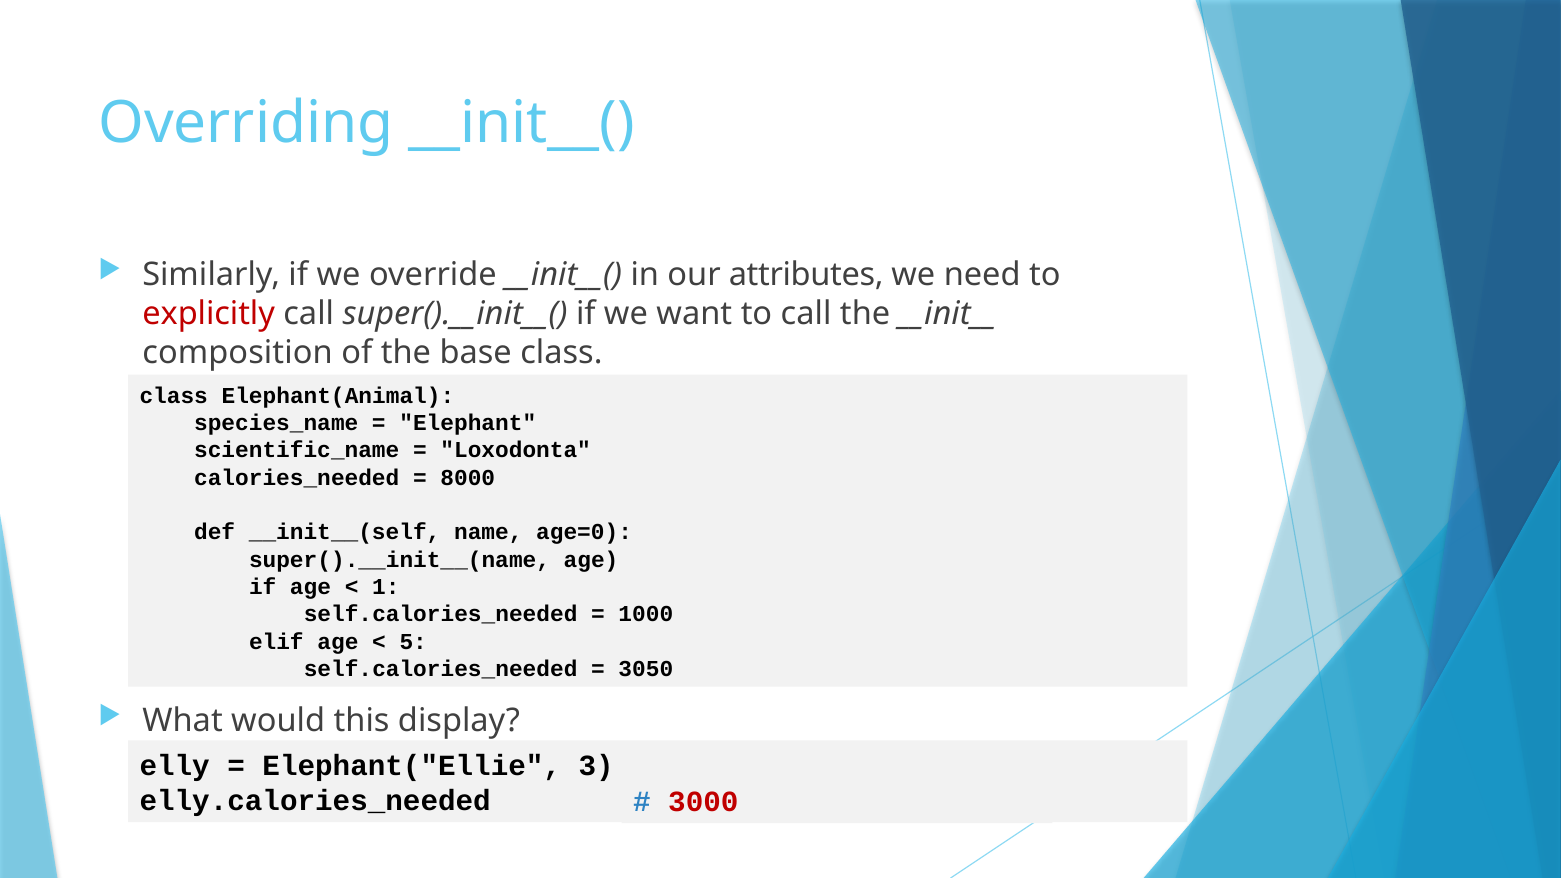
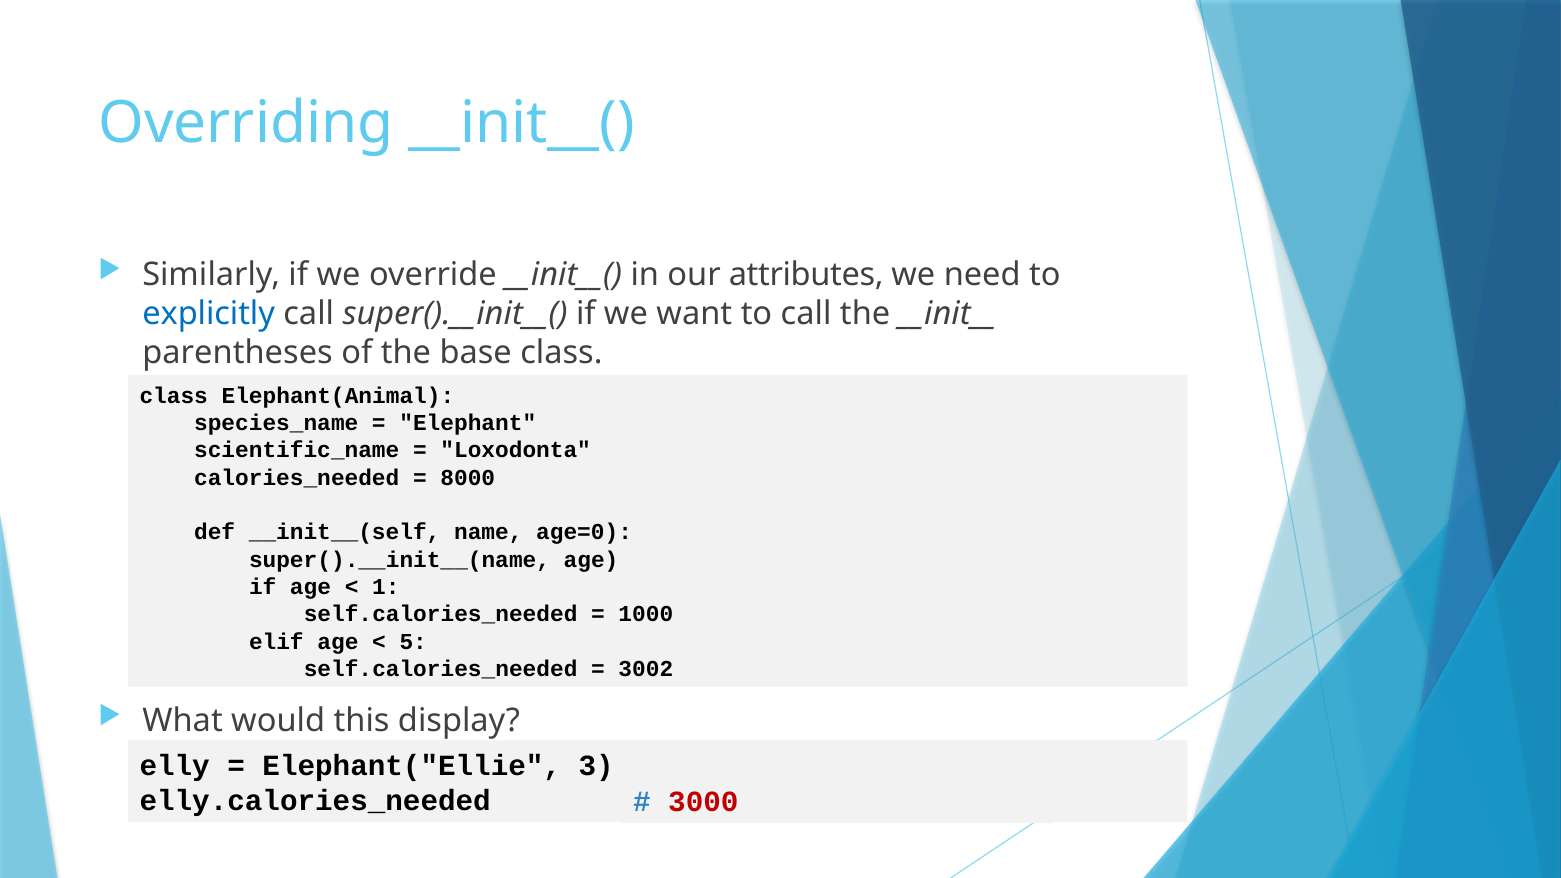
explicitly colour: red -> blue (209, 314)
composition: composition -> parentheses (238, 353)
3050: 3050 -> 3002 (646, 669)
